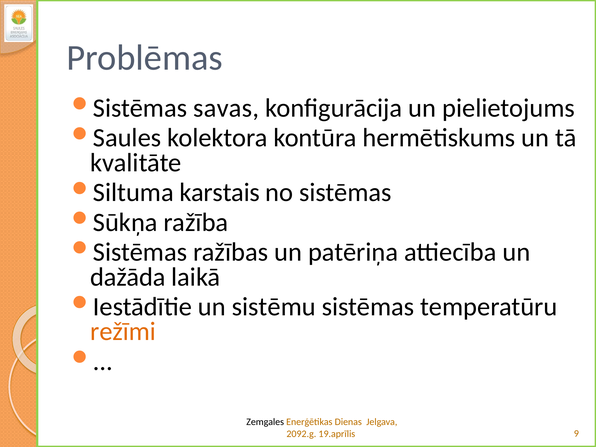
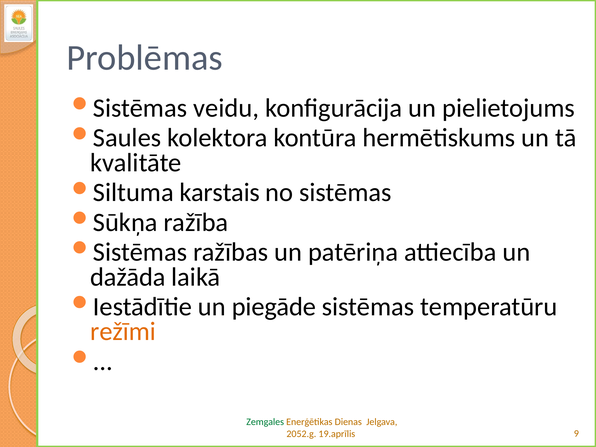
savas: savas -> veidu (226, 108)
sistēmu: sistēmu -> piegāde (274, 307)
Zemgales colour: black -> green (265, 422)
2092.g: 2092.g -> 2052.g (301, 434)
